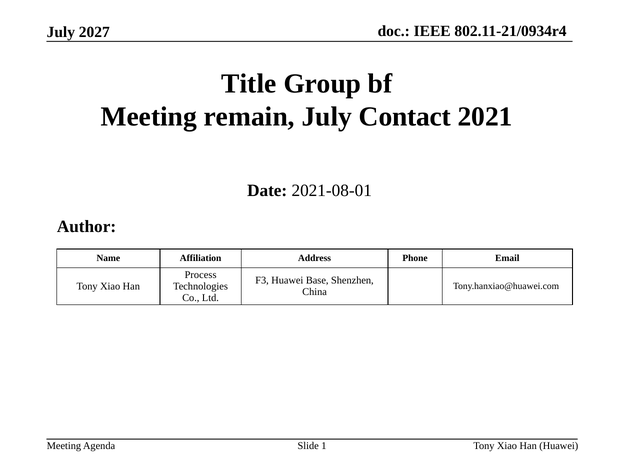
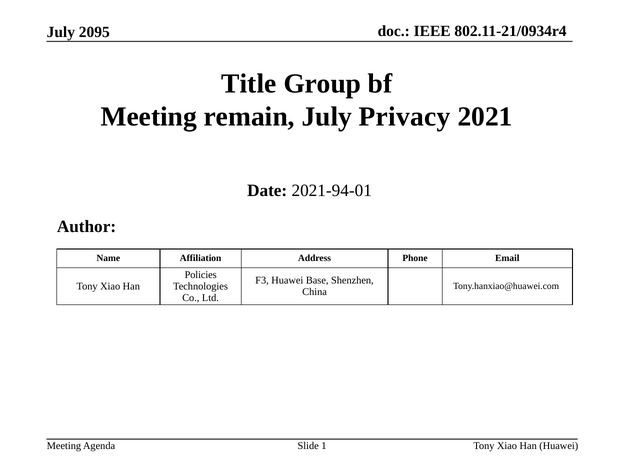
2027: 2027 -> 2095 (94, 32)
Contact: Contact -> Privacy (405, 116)
2021-08-01: 2021-08-01 -> 2021-94-01 (332, 190)
Process: Process -> Policies (201, 274)
